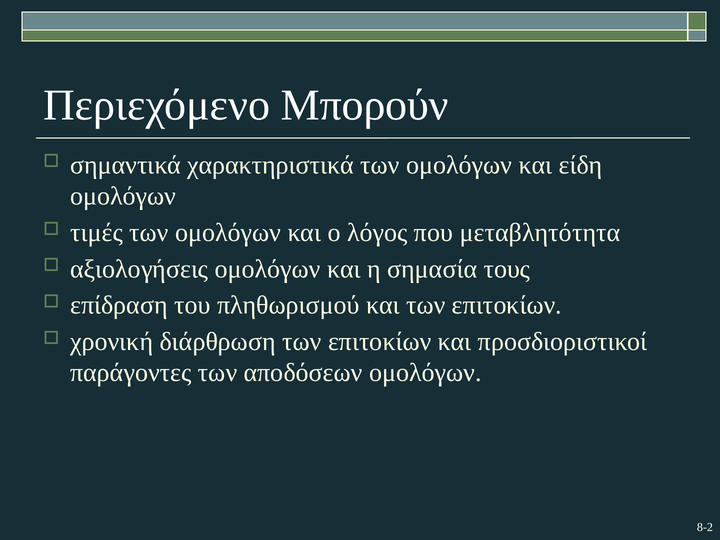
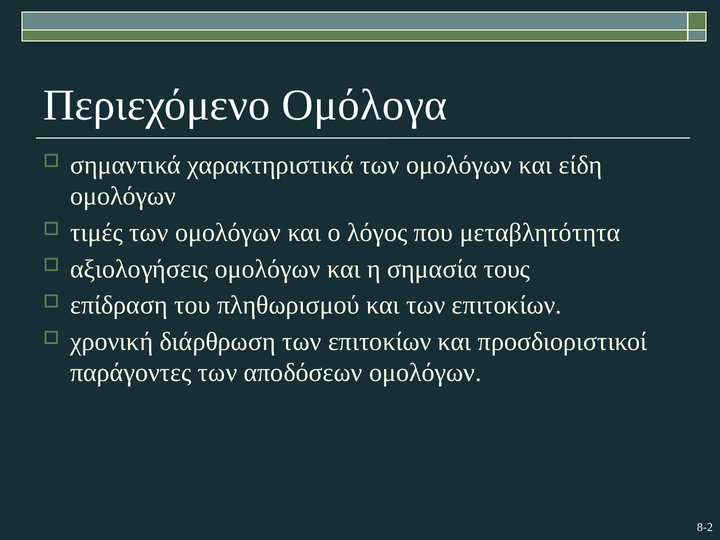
Μπορούν: Μπορούν -> Ομόλογα (365, 105)
